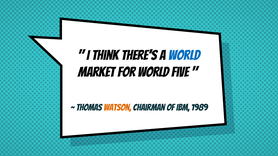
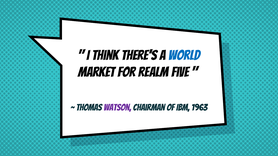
for world: world -> realm (153, 72)
Watson colour: orange -> purple (117, 108)
1989: 1989 -> 1963 (199, 108)
